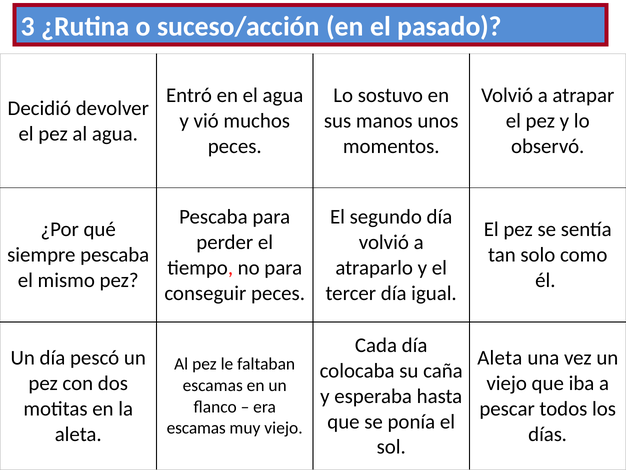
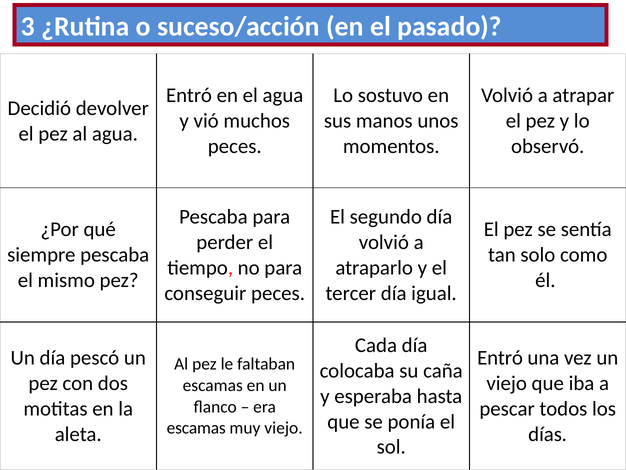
Aleta: Aleta -> Entró (500, 357)
